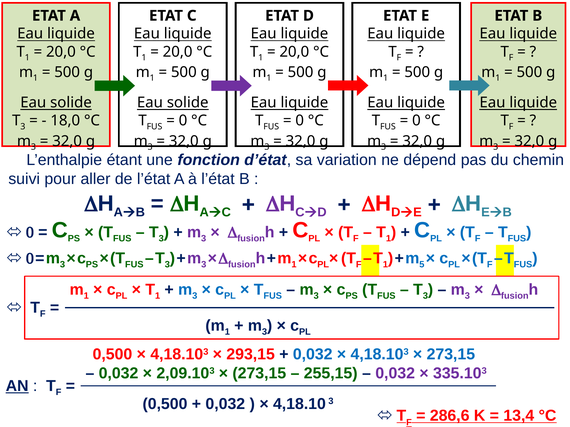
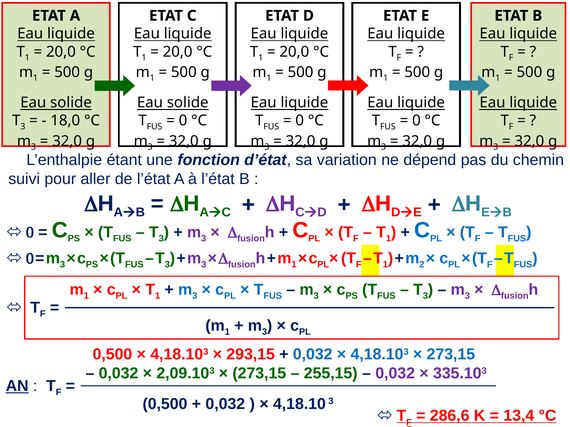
5: 5 -> 2 (422, 265)
